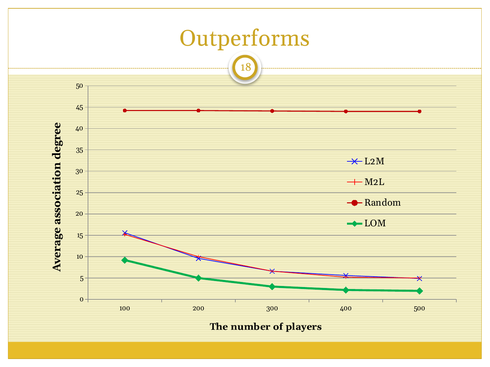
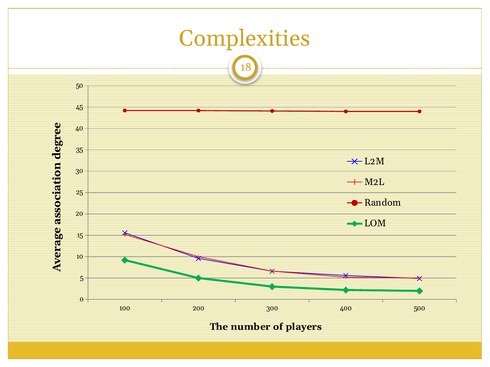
Outperforms: Outperforms -> Complexities (245, 39)
